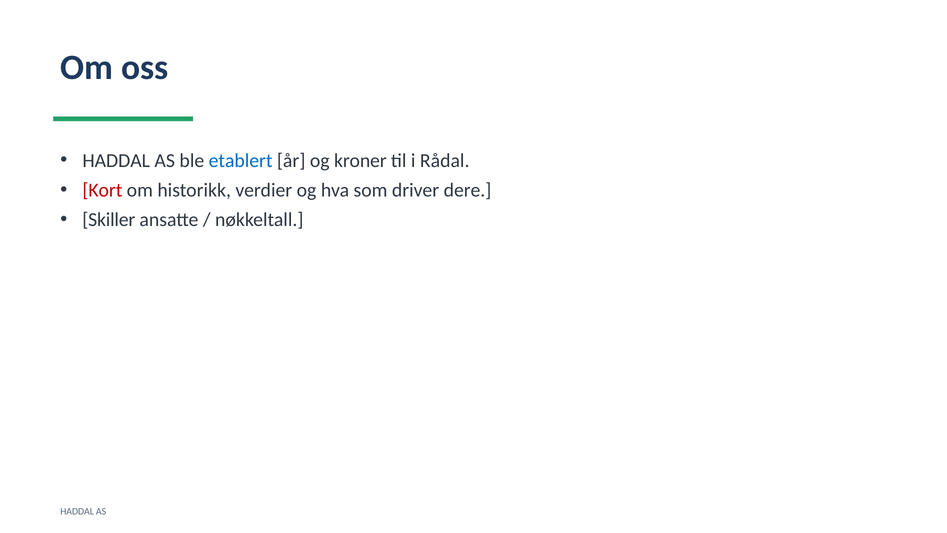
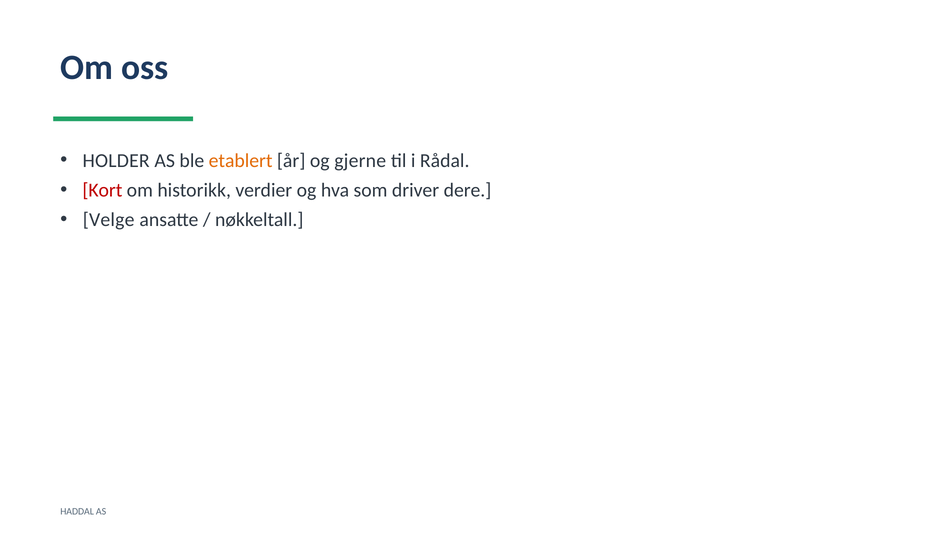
HADDAL: HADDAL -> HOLDER (116, 160)
etablert colour: blue -> orange (241, 160)
kroner: kroner -> gjerne (360, 160)
Skiller: Skiller -> Velge (109, 220)
